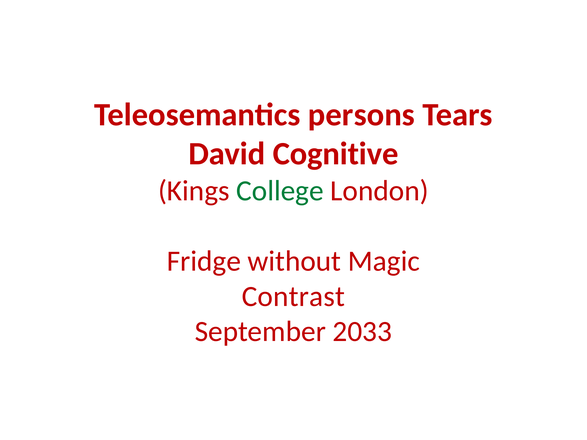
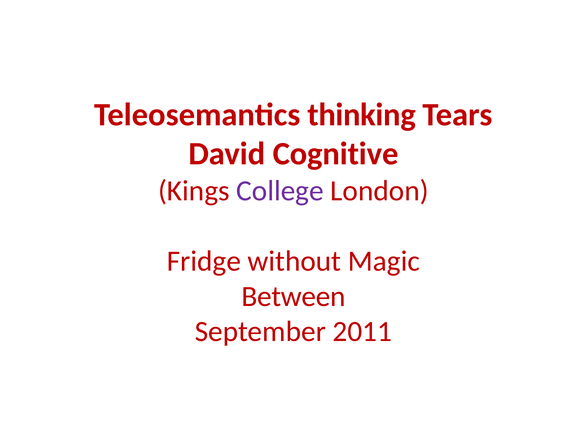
persons: persons -> thinking (362, 115)
College colour: green -> purple (280, 191)
Contrast: Contrast -> Between (294, 297)
2033: 2033 -> 2011 (362, 332)
